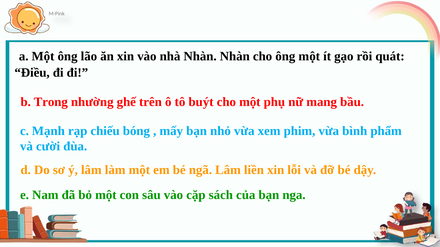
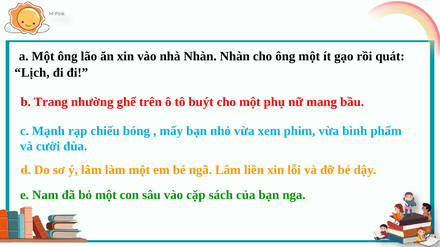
Điều: Điều -> Lịch (32, 73)
Trong: Trong -> Trang (51, 102)
